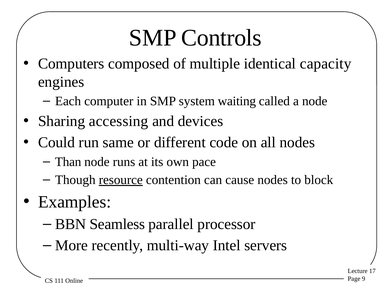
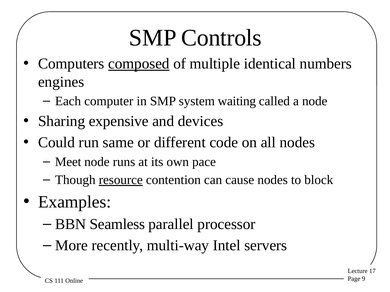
composed underline: none -> present (139, 64)
capacity: capacity -> numbers (326, 64)
accessing: accessing -> expensive (119, 121)
Than: Than -> Meet (68, 162)
